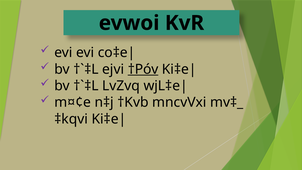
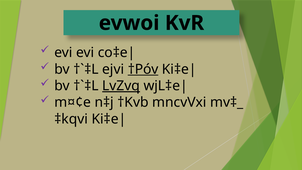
LvZvq underline: none -> present (121, 86)
